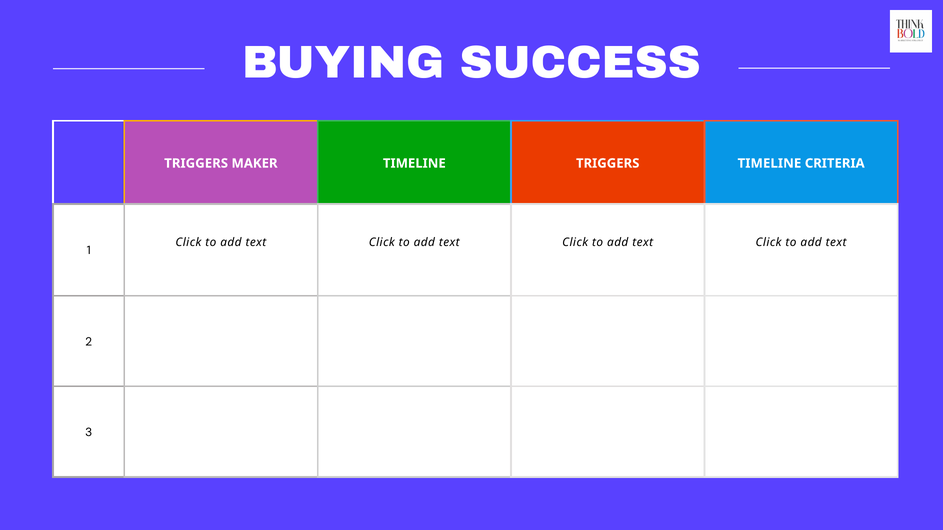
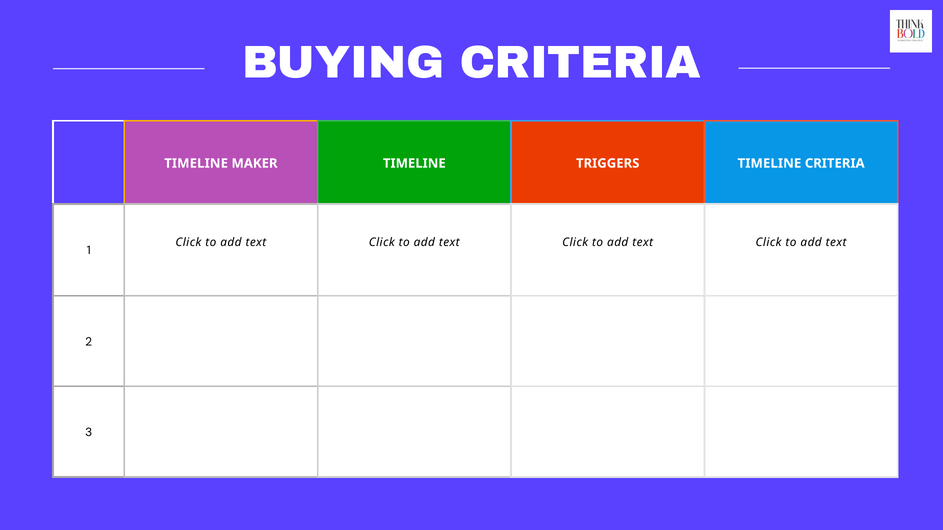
BUYING SUCCESS: SUCCESS -> CRITERIA (580, 63)
TRIGGERS: TRIGGERS -> TIMELINE (196, 163)
